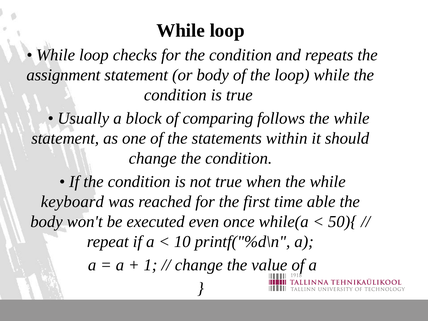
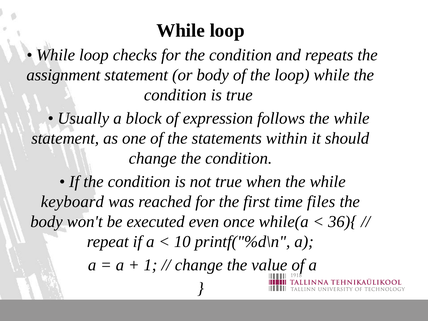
comparing: comparing -> expression (218, 118)
able: able -> files (321, 202)
50){: 50){ -> 36){ (342, 222)
